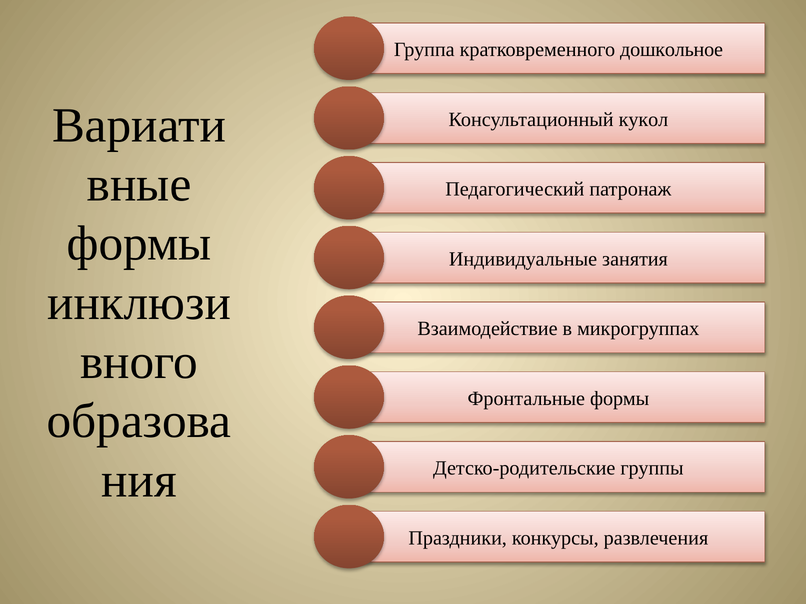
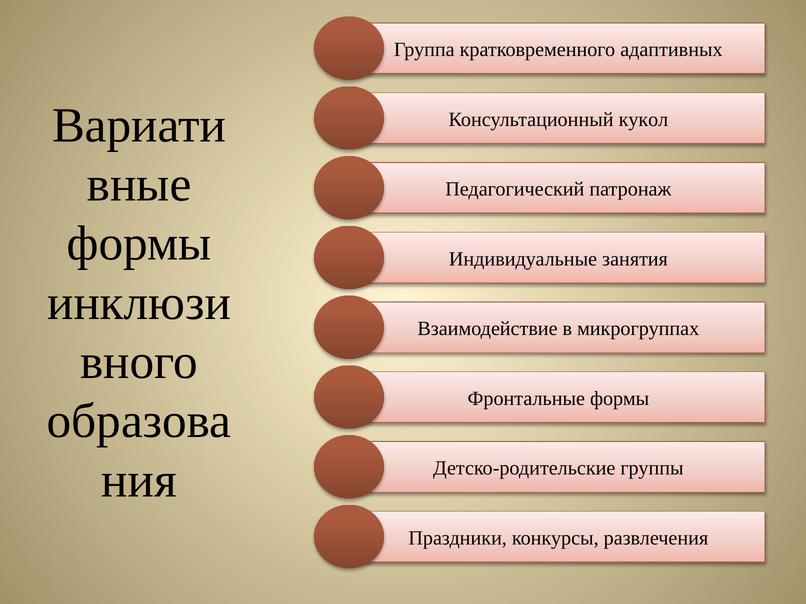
дошкольное: дошкольное -> адаптивных (671, 50)
